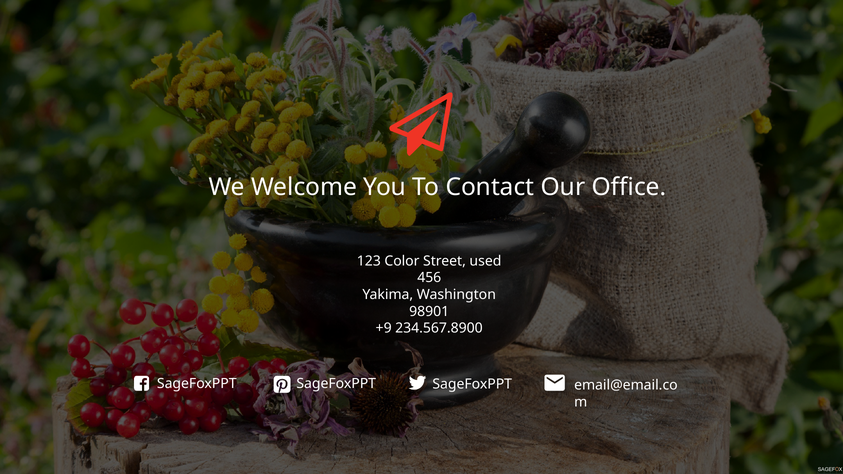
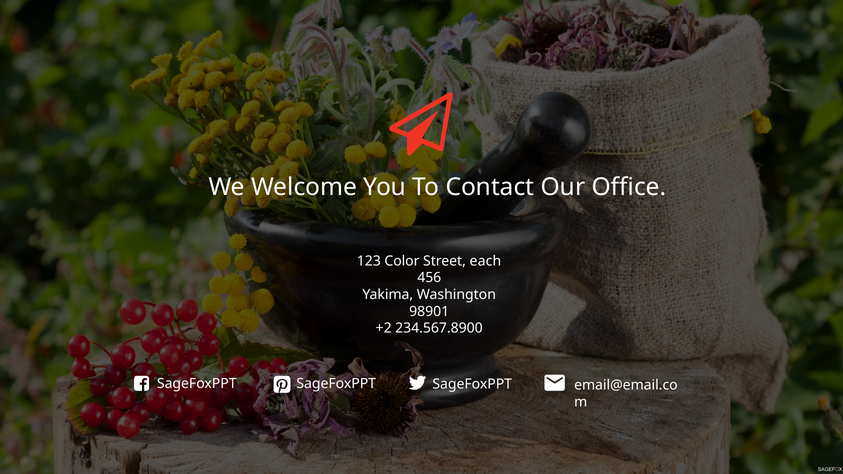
used: used -> each (485, 261)
+9: +9 -> +2 (384, 328)
